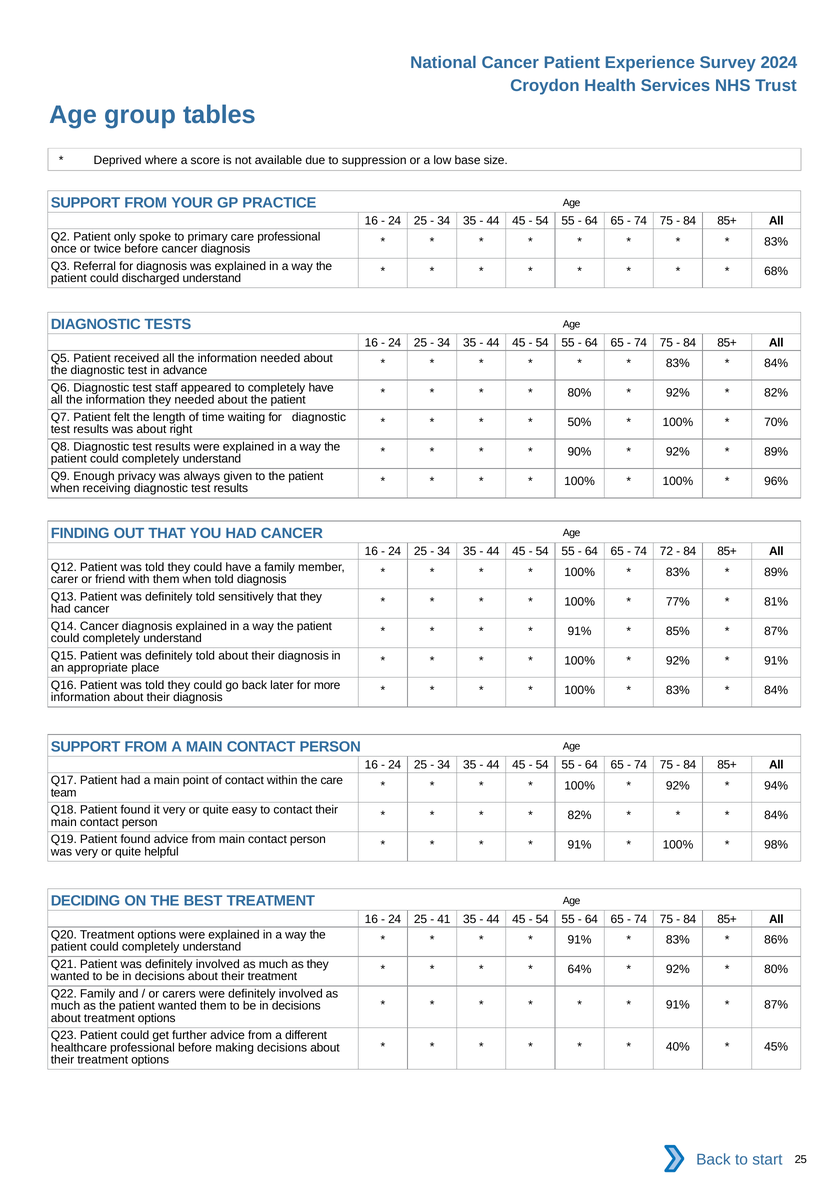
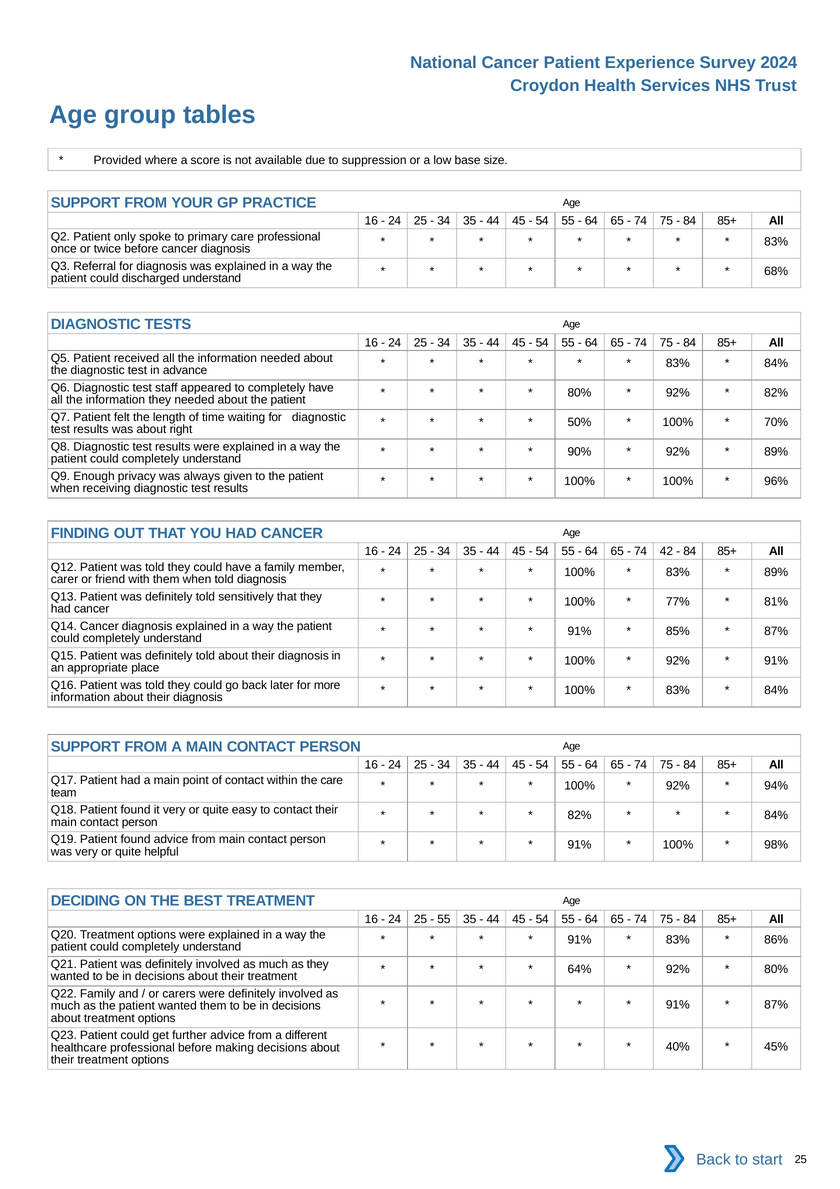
Deprived: Deprived -> Provided (118, 160)
72: 72 -> 42 (666, 551)
41: 41 -> 55 (444, 919)
